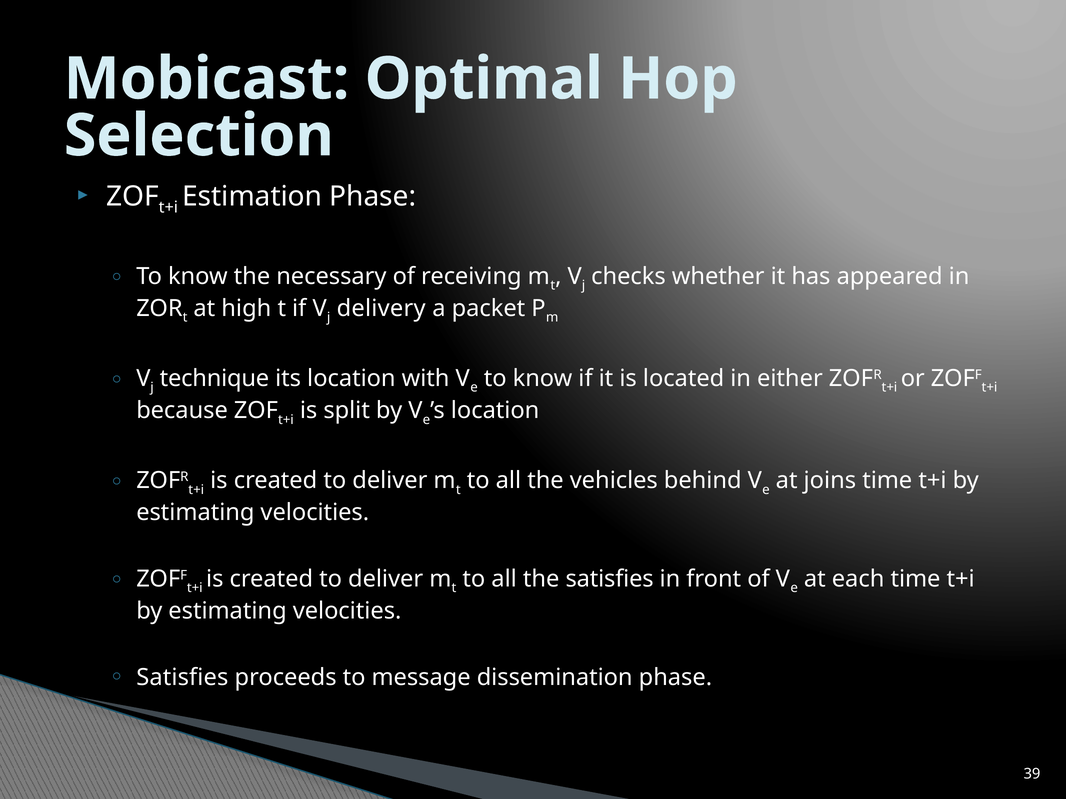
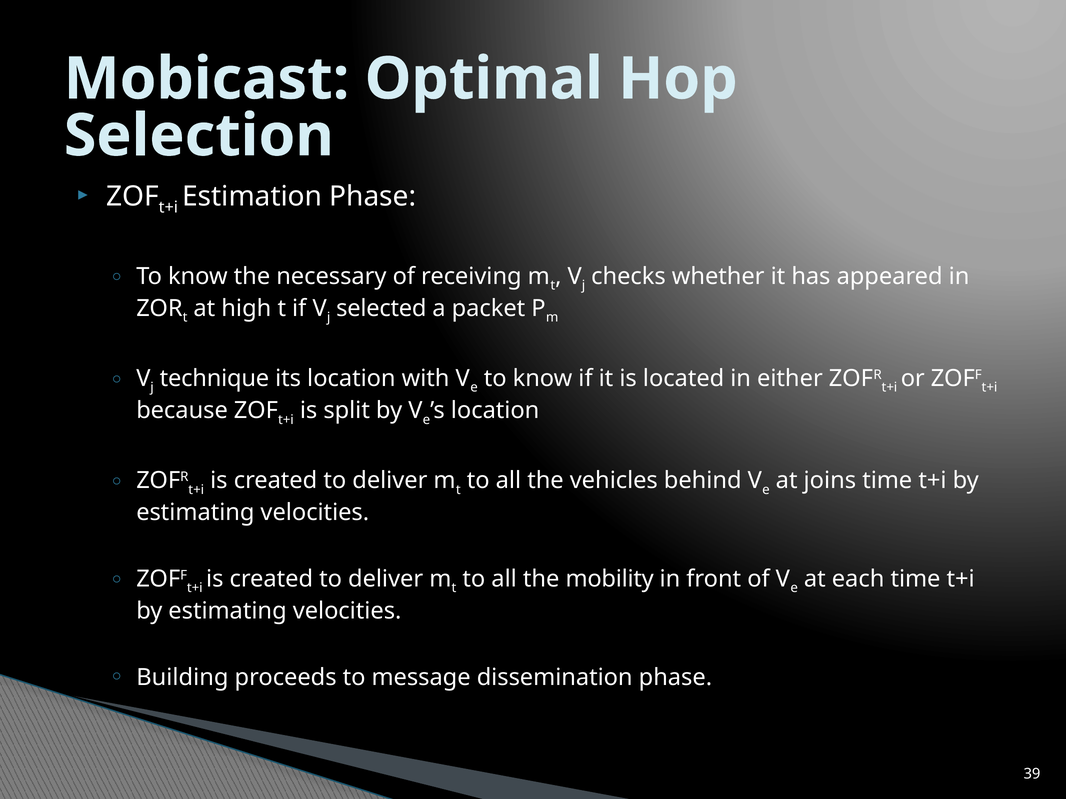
delivery: delivery -> selected (381, 309)
the satisfies: satisfies -> mobility (610, 579)
Satisfies: Satisfies -> Building (182, 678)
